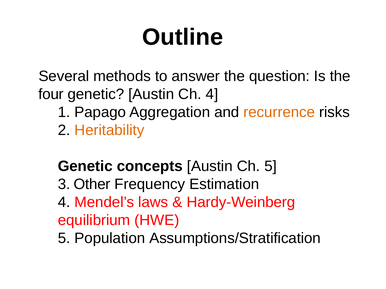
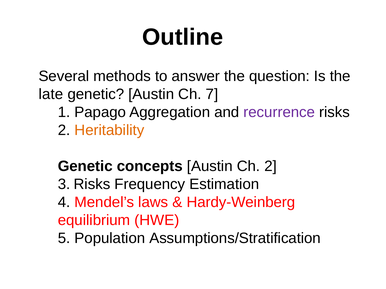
four: four -> late (51, 94)
Ch 4: 4 -> 7 (212, 94)
recurrence colour: orange -> purple (279, 112)
Ch 5: 5 -> 2 (271, 166)
3 Other: Other -> Risks (92, 184)
